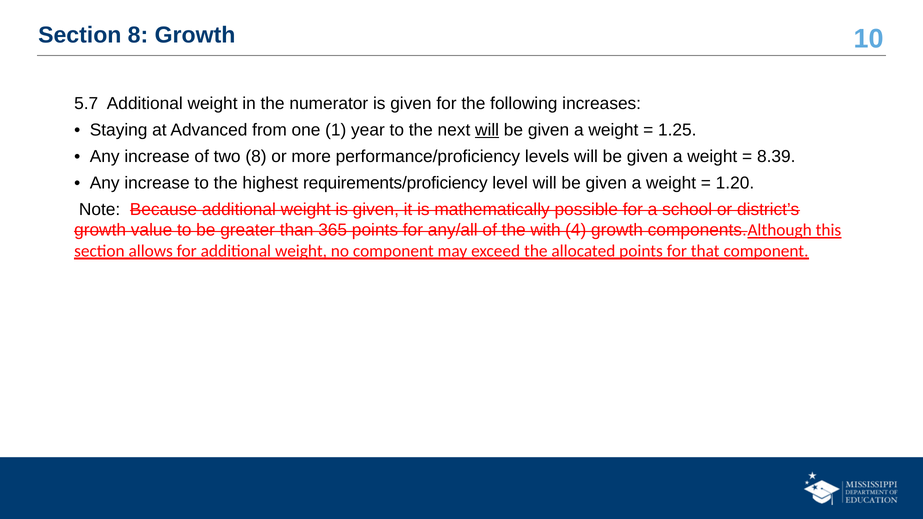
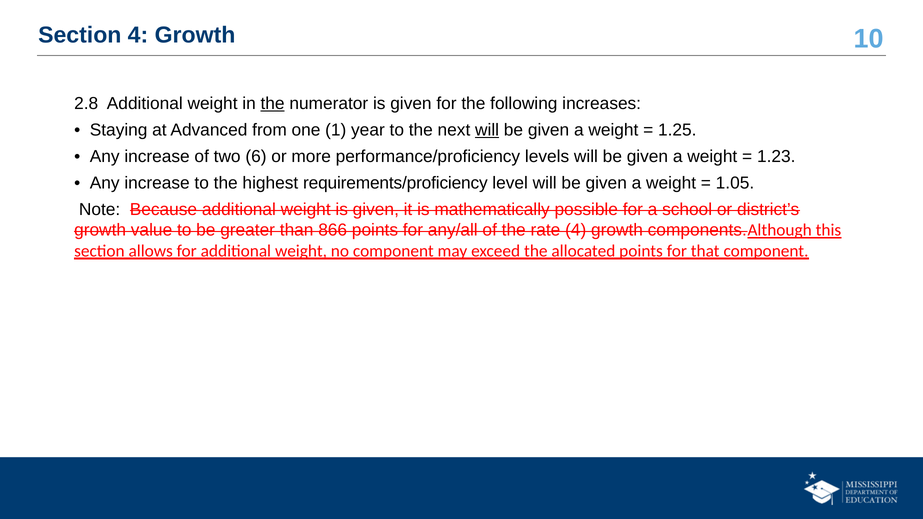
Section 8: 8 -> 4 (138, 35)
5.7: 5.7 -> 2.8 (86, 103)
the underline: none -> present (273, 103)
two 8: 8 -> 6 (256, 156)
8.39: 8.39 -> 1.23 (776, 156)
1.20: 1.20 -> 1.05 (735, 183)
365: 365 -> 866 (333, 230)
with: with -> rate (545, 230)
